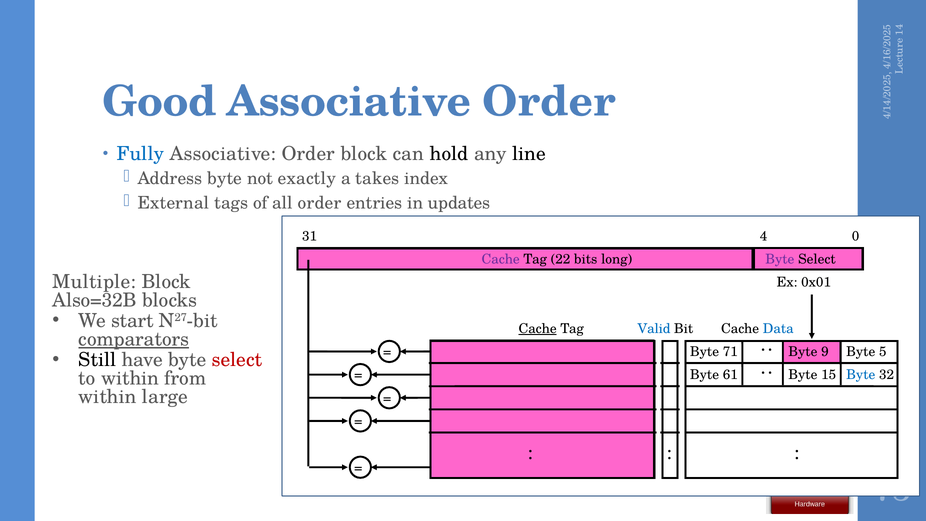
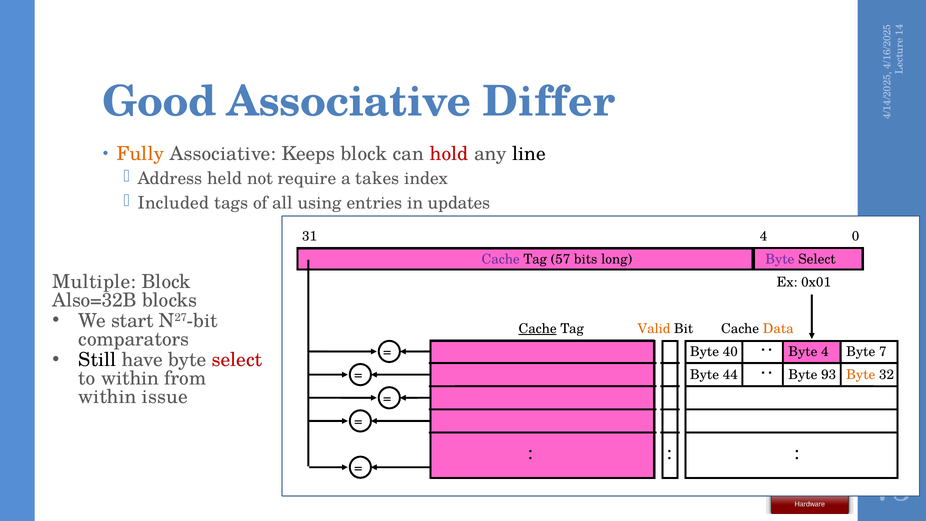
Order: Order -> Differ (549, 102)
Fully colour: blue -> orange (140, 154)
Order: Order -> Keeps (308, 154)
hold colour: black -> red (449, 154)
Address byte: byte -> held (225, 179)
exactly: exactly -> require (307, 179)
External: External -> Included (173, 203)
all order: order -> using (320, 203)
22: 22 -> 57 (561, 259)
Valid colour: blue -> orange (654, 329)
Data colour: blue -> orange (778, 329)
comparators underline: present -> none (134, 339)
71: 71 -> 40 (730, 352)
Byte 9: 9 -> 4 (825, 352)
Byte 5: 5 -> 7 (883, 352)
61: 61 -> 44 (730, 375)
15: 15 -> 93 (829, 375)
Byte colour: blue -> orange (861, 375)
large: large -> issue (165, 397)
